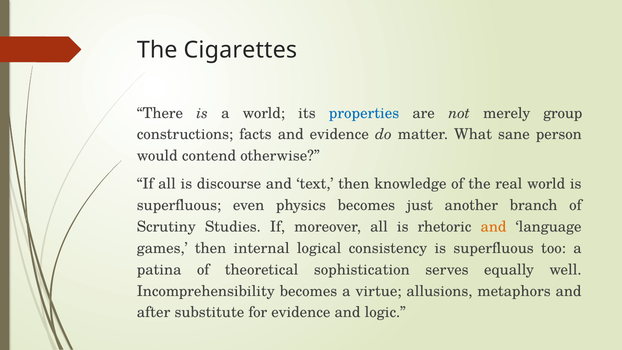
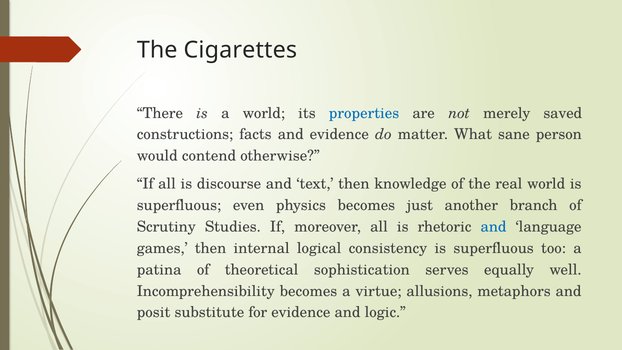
group: group -> saved (563, 113)
and colour: orange -> blue (494, 227)
after: after -> posit (154, 312)
